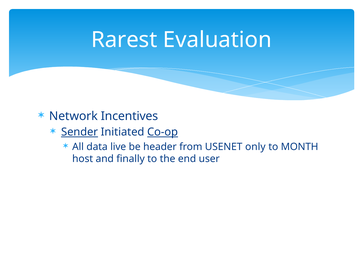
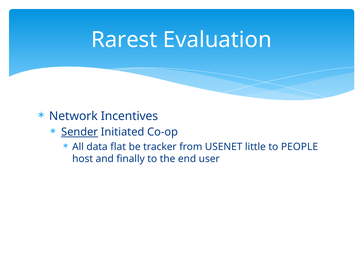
Co-op underline: present -> none (163, 132)
live: live -> flat (118, 147)
header: header -> tracker (160, 147)
only: only -> little (255, 147)
MONTH: MONTH -> PEOPLE (300, 147)
